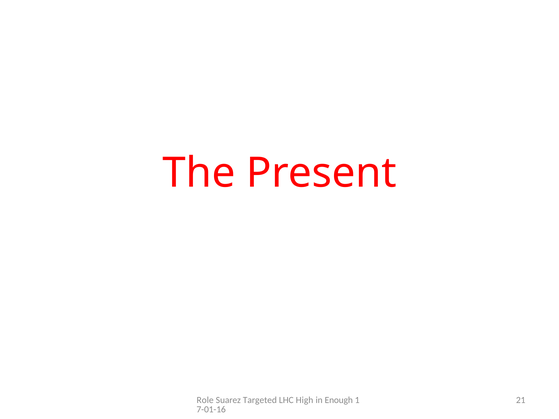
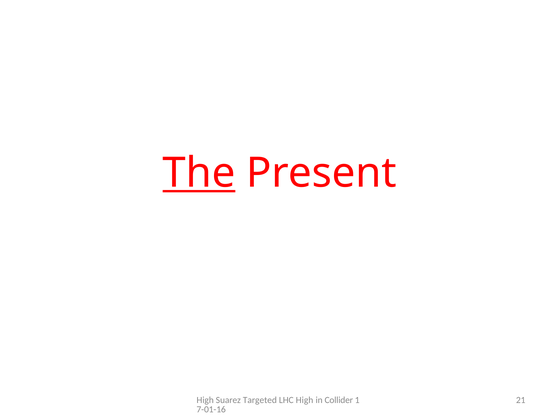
The underline: none -> present (199, 173)
Role: Role -> High (205, 400)
Enough: Enough -> Collider (339, 400)
